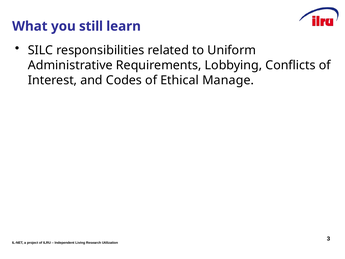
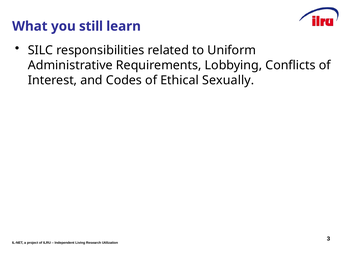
Manage: Manage -> Sexually (228, 80)
